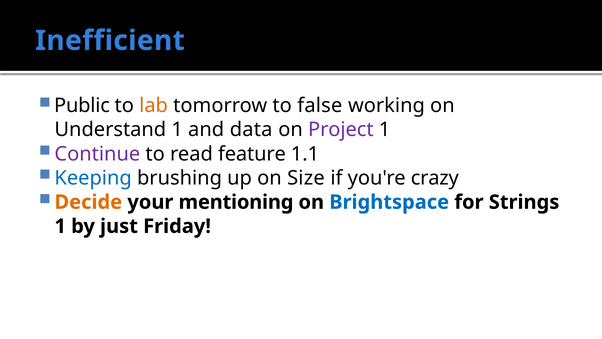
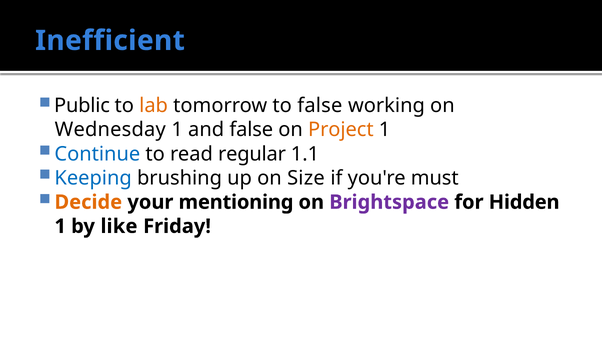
Understand: Understand -> Wednesday (110, 130)
and data: data -> false (251, 130)
Project colour: purple -> orange (341, 130)
Continue colour: purple -> blue (97, 154)
feature: feature -> regular (252, 154)
crazy: crazy -> must (435, 178)
Brightspace colour: blue -> purple (389, 202)
Strings: Strings -> Hidden (524, 202)
just: just -> like (119, 226)
